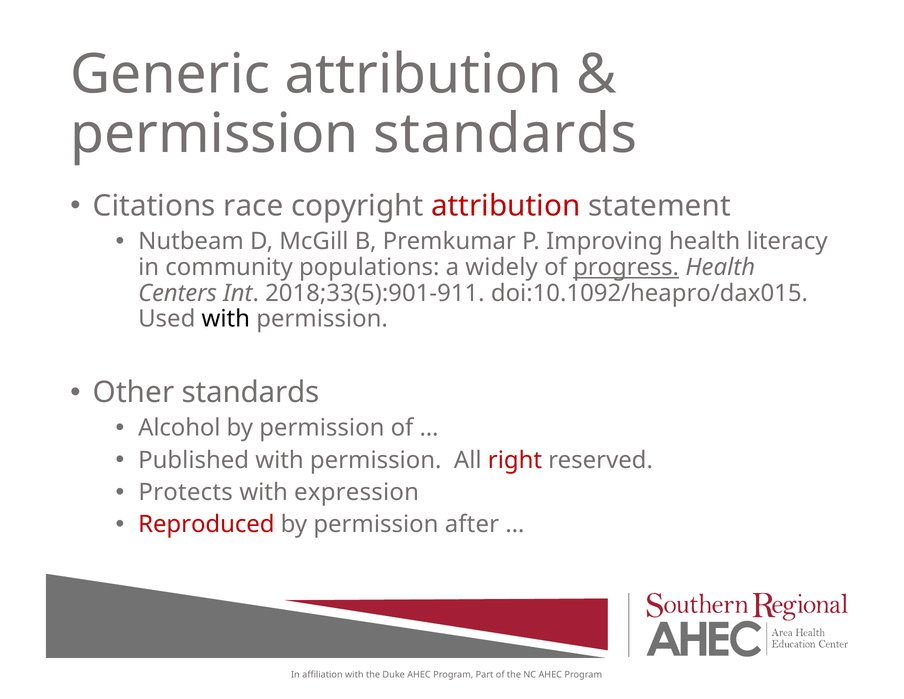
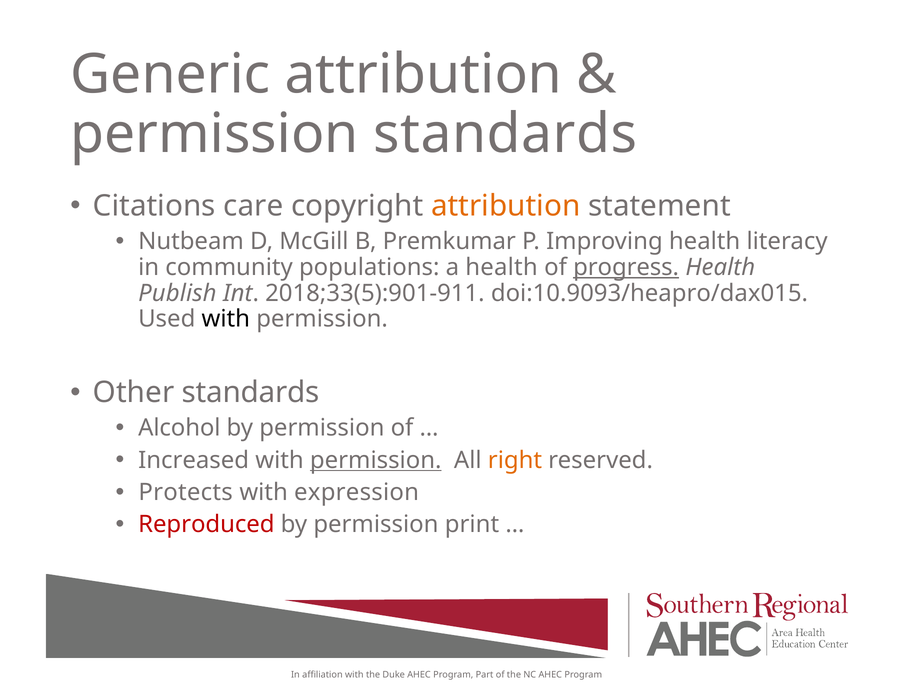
race: race -> care (253, 206)
attribution colour: red -> orange (506, 206)
a widely: widely -> health (502, 267)
Centers: Centers -> Publish (177, 293)
doi:10.1092/heapro/dax015: doi:10.1092/heapro/dax015 -> doi:10.9093/heapro/dax015 (649, 293)
Published: Published -> Increased (194, 460)
permission underline: none -> present (376, 460)
right colour: red -> orange (515, 460)
after: after -> print (472, 524)
